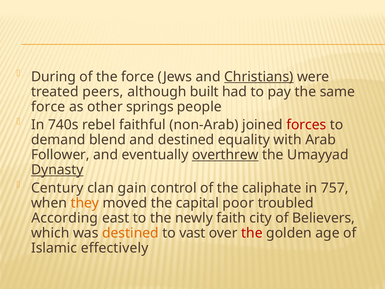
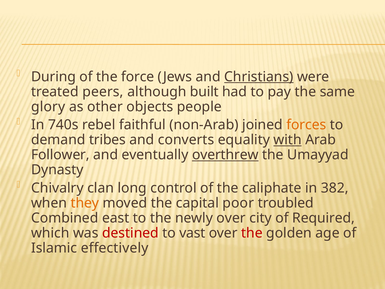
force: force -> glory (48, 107)
springs: springs -> objects (150, 107)
forces colour: red -> orange (306, 125)
blend: blend -> tribes (107, 140)
and destined: destined -> converts (186, 140)
with underline: none -> present (288, 140)
Dynasty underline: present -> none (57, 170)
Century: Century -> Chivalry (57, 188)
gain: gain -> long (132, 188)
757: 757 -> 382 (335, 188)
According: According -> Combined (65, 218)
newly faith: faith -> over (231, 218)
Believers: Believers -> Required (324, 218)
destined colour: orange -> red (130, 233)
